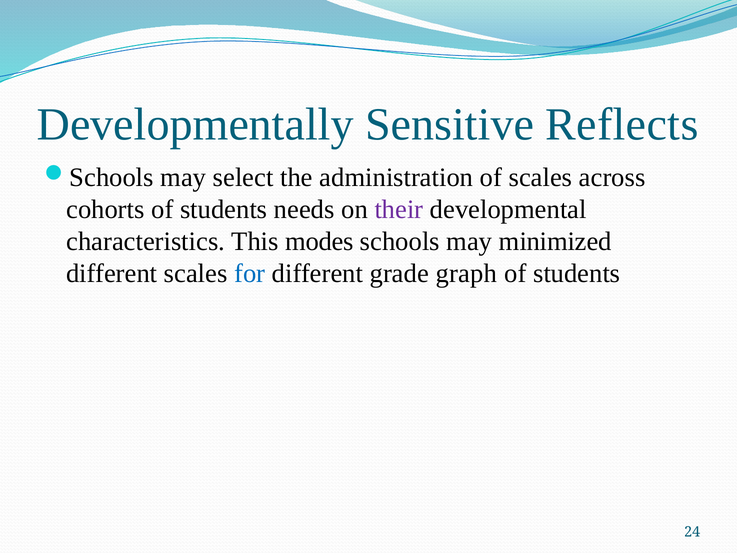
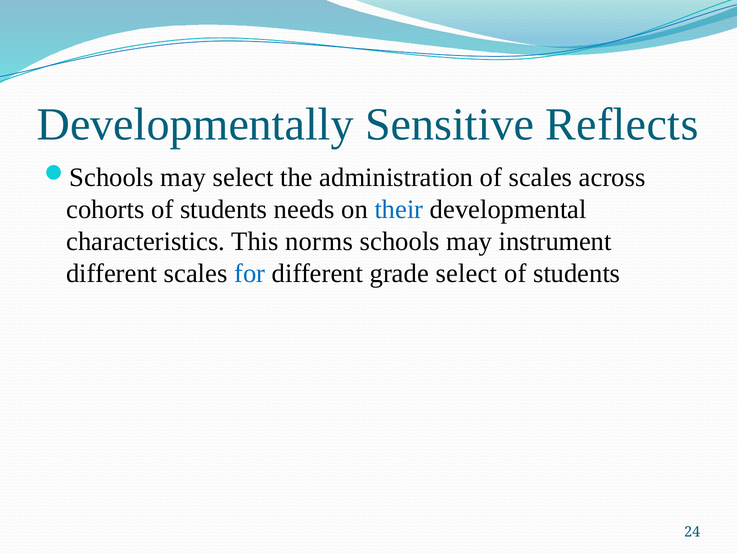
their colour: purple -> blue (399, 209)
modes: modes -> norms (319, 241)
minimized: minimized -> instrument (555, 241)
grade graph: graph -> select (466, 273)
